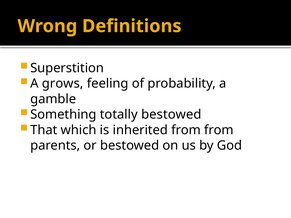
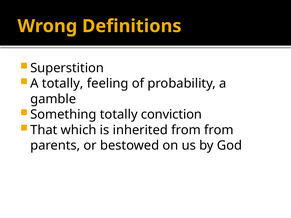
A grows: grows -> totally (63, 84)
totally bestowed: bestowed -> conviction (171, 115)
